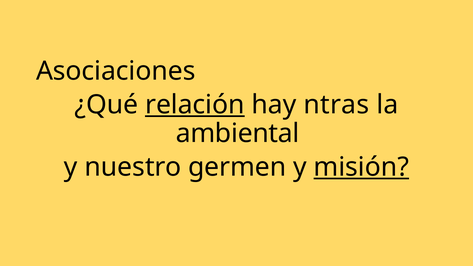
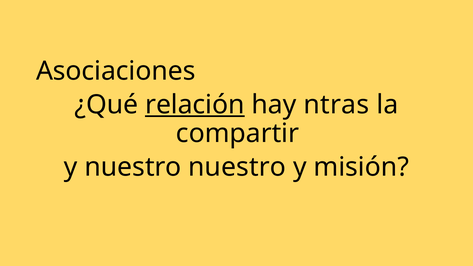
ambiental: ambiental -> compartir (237, 133)
nuestro germen: germen -> nuestro (237, 167)
misión underline: present -> none (361, 167)
